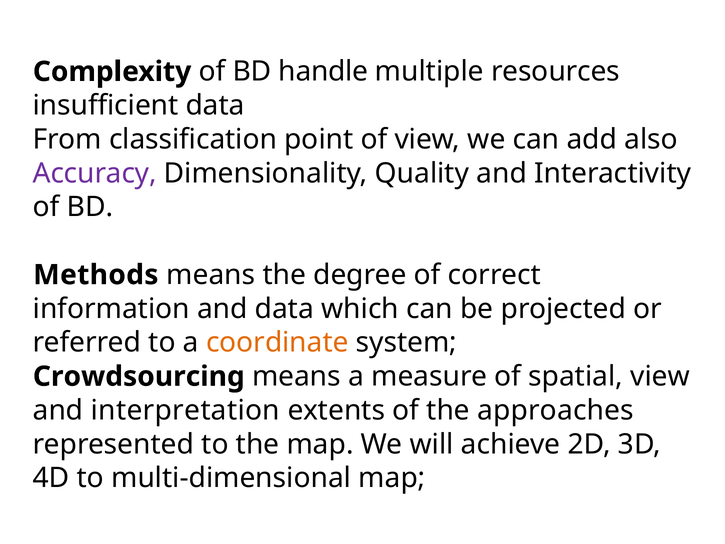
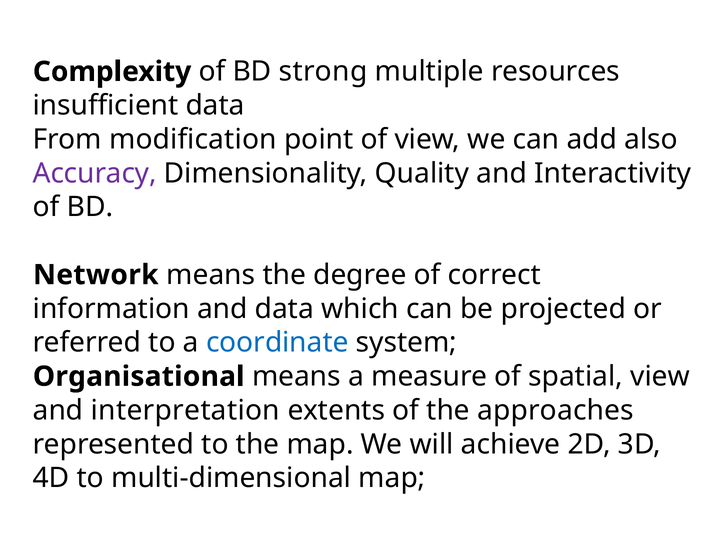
handle: handle -> strong (323, 72)
classification: classification -> modification (193, 139)
Methods: Methods -> Network (96, 275)
coordinate colour: orange -> blue (277, 342)
Crowdsourcing: Crowdsourcing -> Organisational (139, 376)
